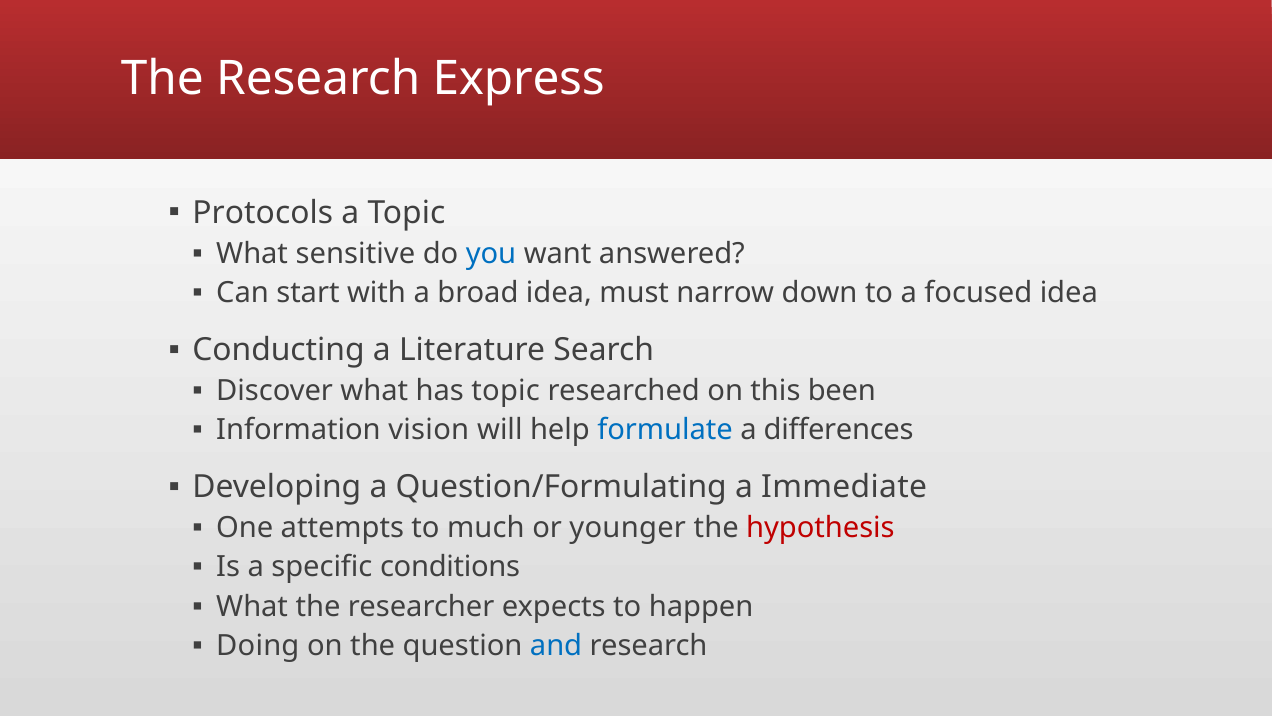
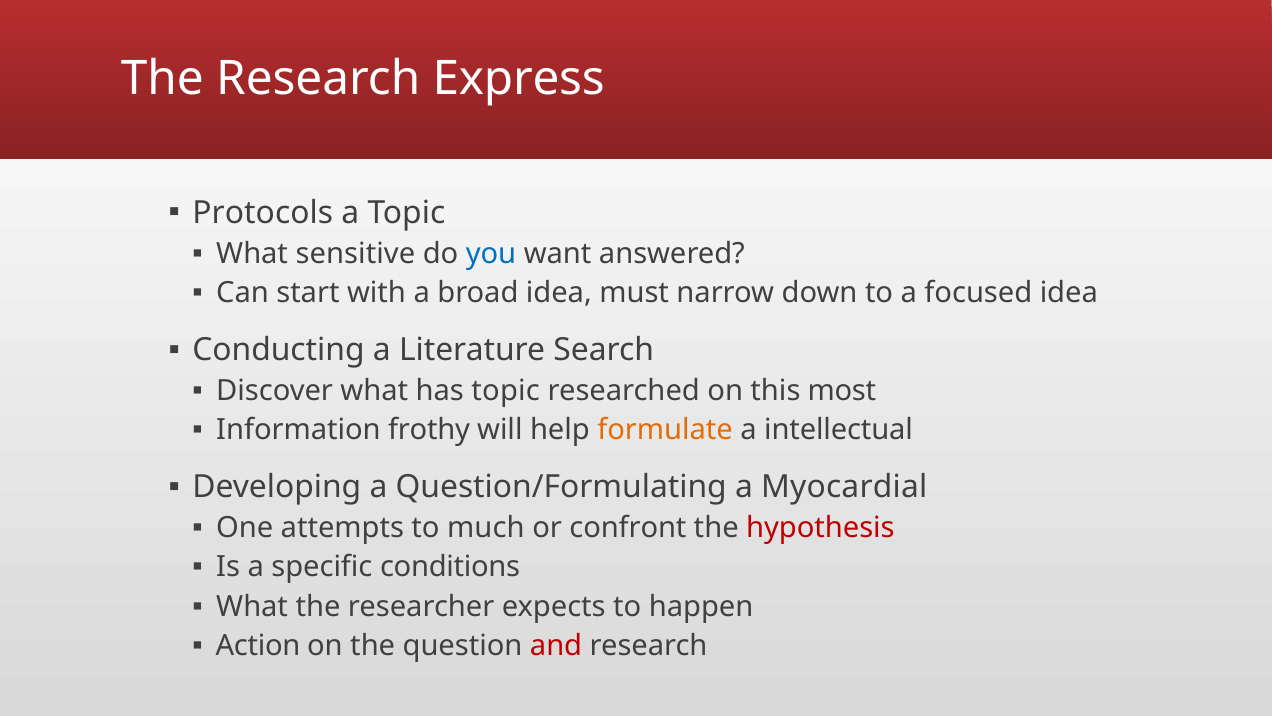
been: been -> most (842, 390)
vision: vision -> frothy (429, 430)
formulate colour: blue -> orange (665, 430)
differences: differences -> intellectual (839, 430)
Immediate: Immediate -> Myocardial (844, 487)
younger: younger -> confront (628, 528)
Doing: Doing -> Action (258, 646)
and colour: blue -> red (556, 646)
